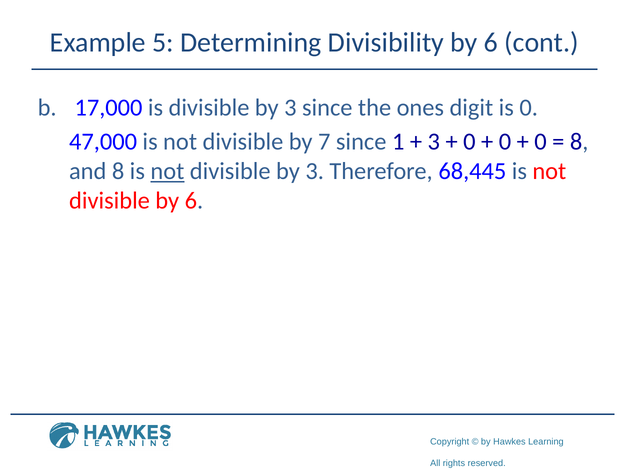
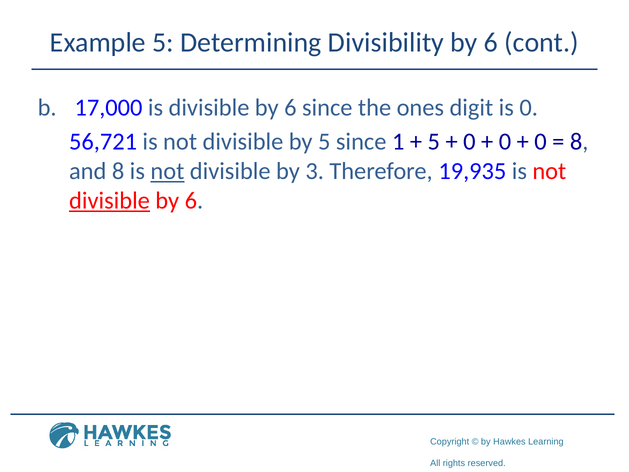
is divisible by 3: 3 -> 6 (290, 108)
47,000: 47,000 -> 56,721 (103, 142)
by 7: 7 -> 5 (324, 142)
3: 3 -> 5 (434, 142)
68,445: 68,445 -> 19,935 (472, 171)
divisible underline: none -> present (109, 201)
